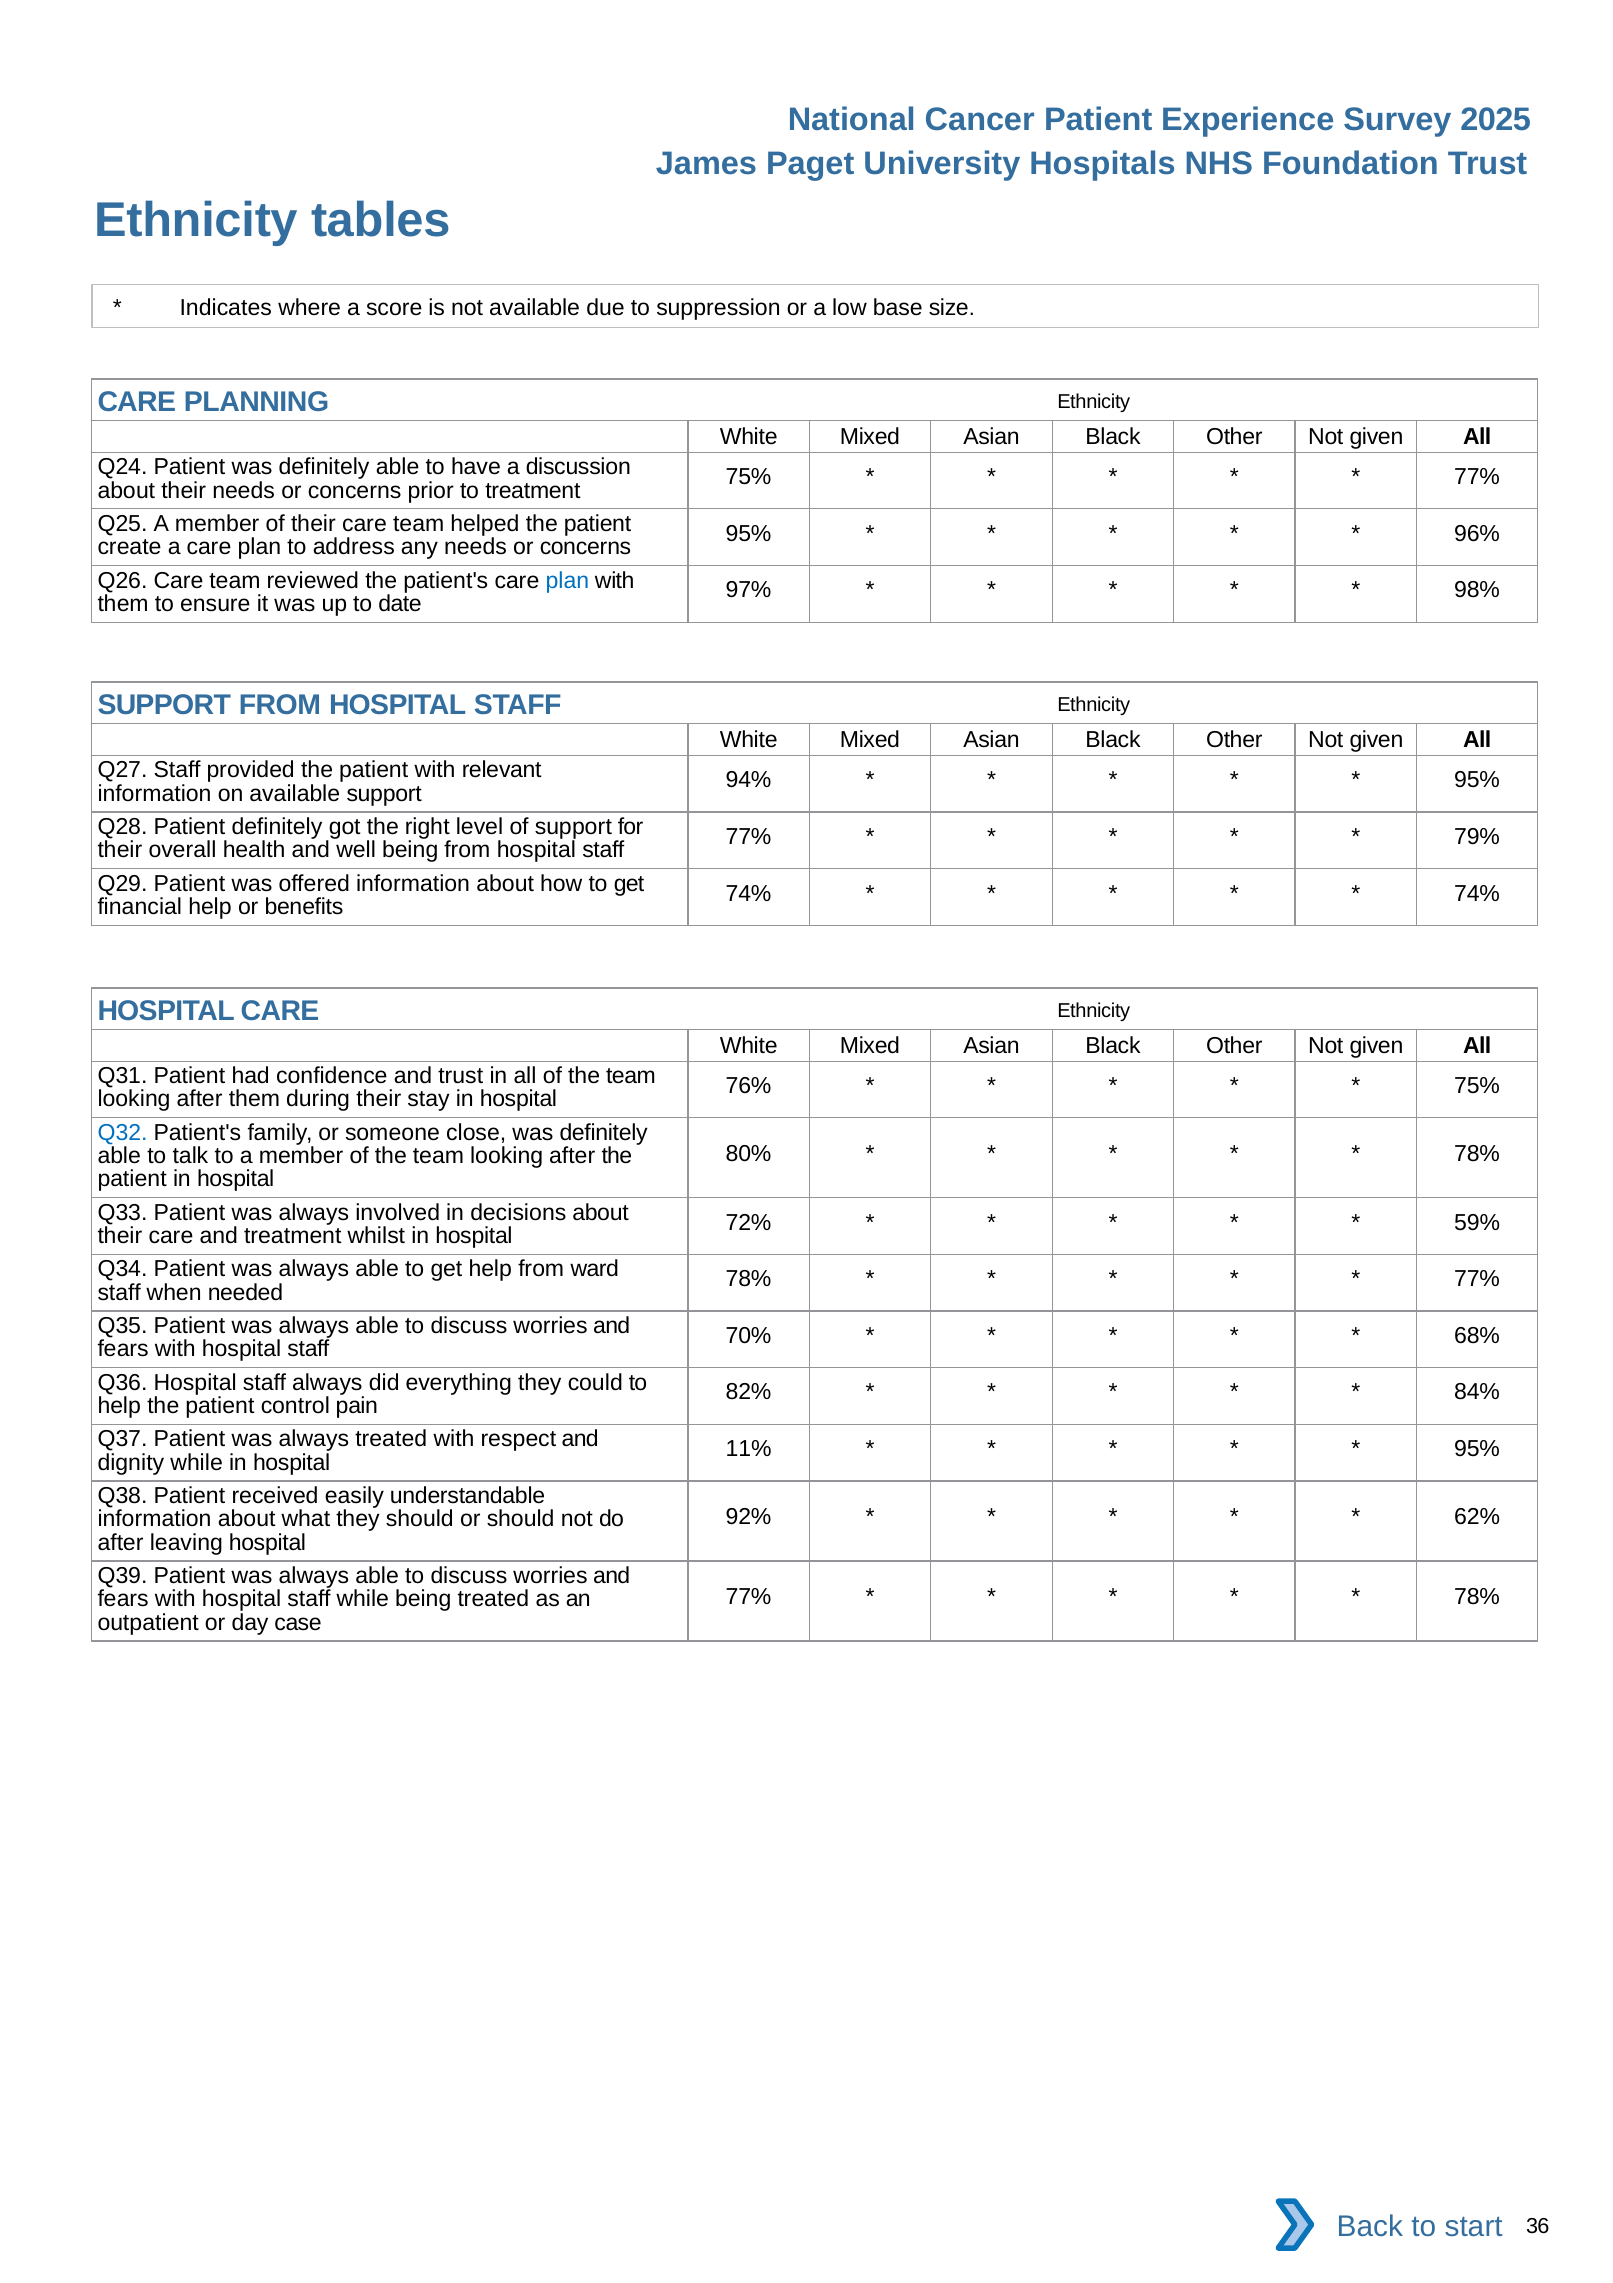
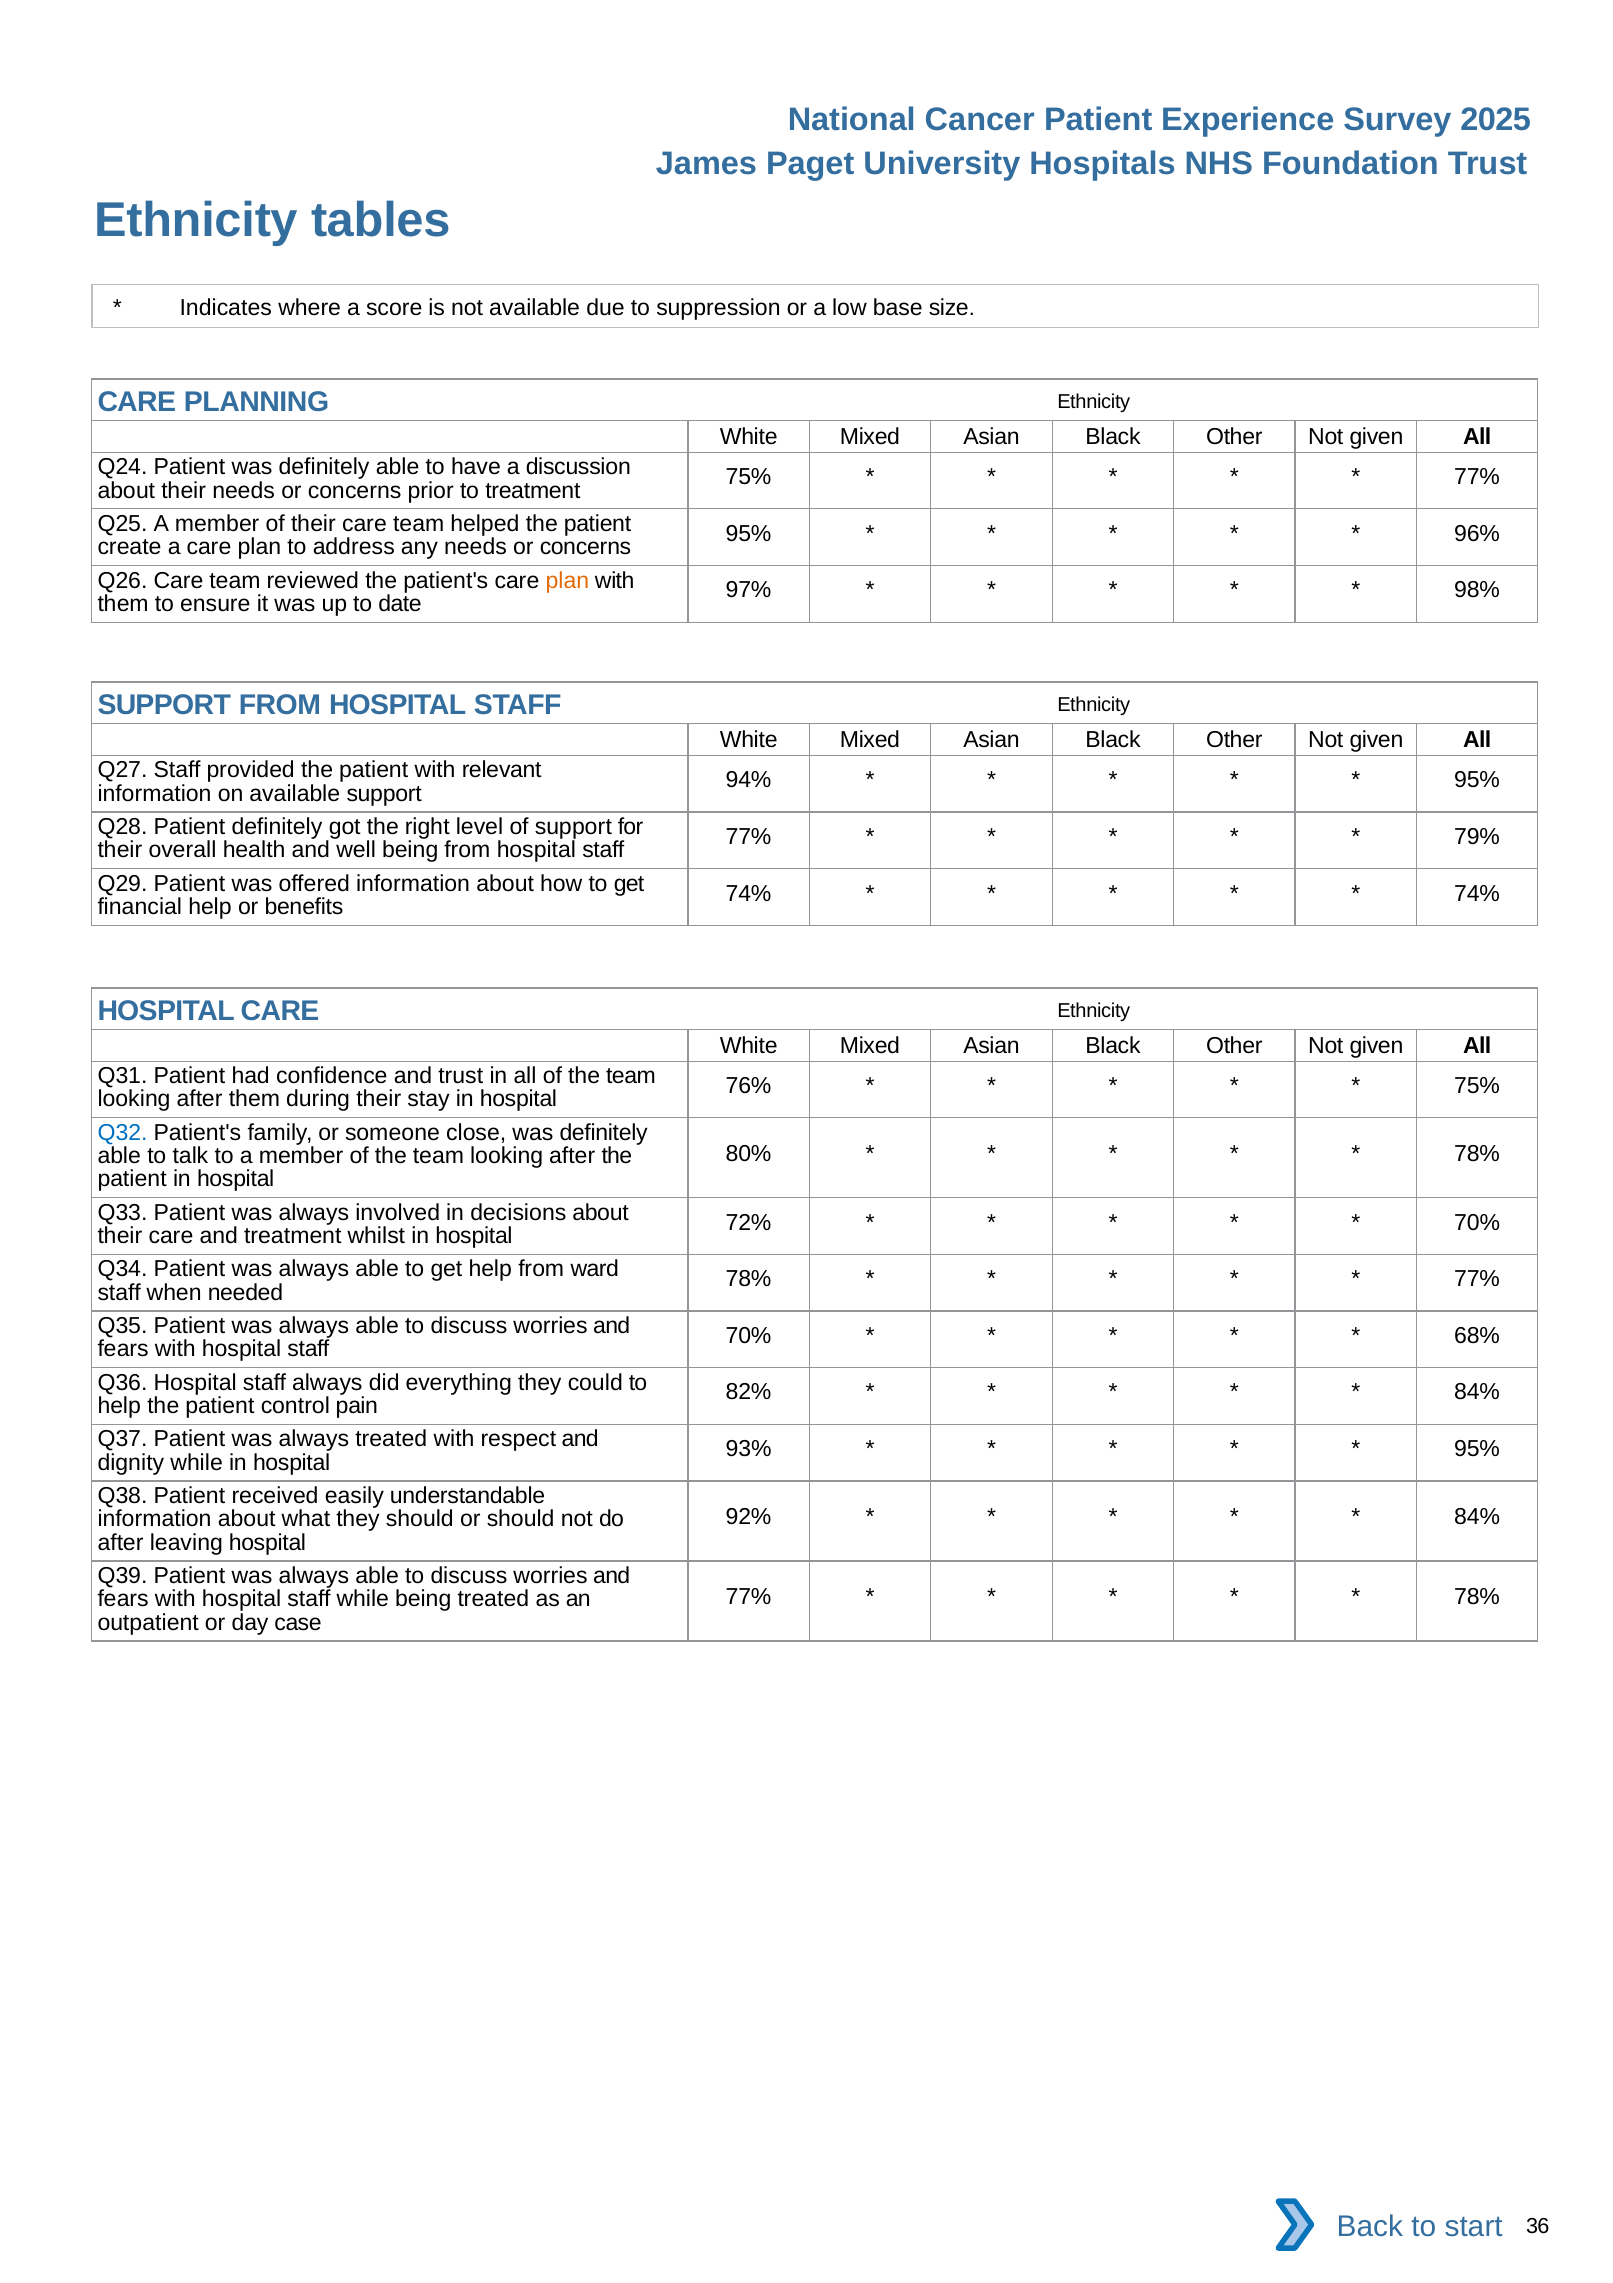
plan colour: blue -> orange (567, 580)
59%: 59% -> 70% (1477, 1222)
11%: 11% -> 93% (749, 1449)
62%: 62% -> 84% (1477, 1517)
